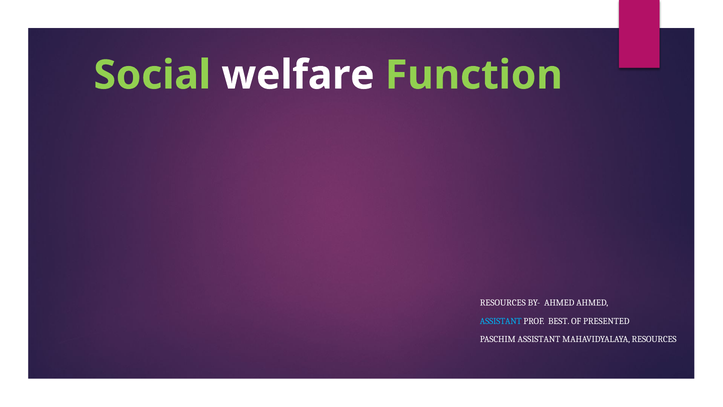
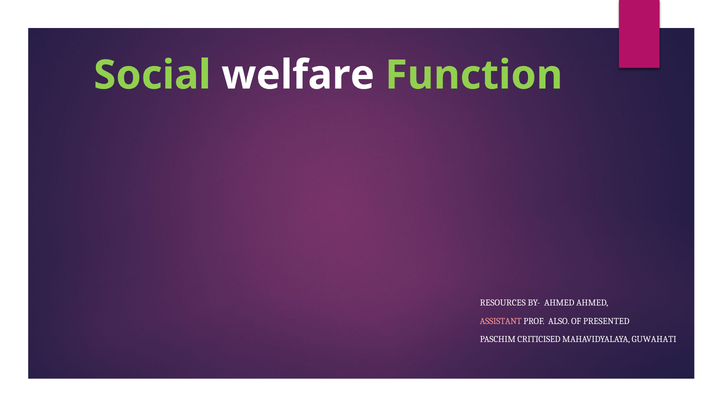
ASSISTANT colour: light blue -> pink (501, 321)
BEST: BEST -> ALSO (559, 321)
PASCHIM ASSISTANT: ASSISTANT -> CRITICISED (539, 339)
MAHAVIDYALAYA RESOURCES: RESOURCES -> GUWAHATI (654, 339)
